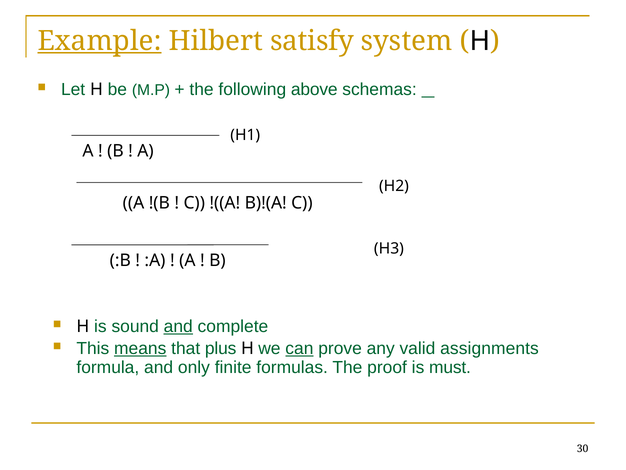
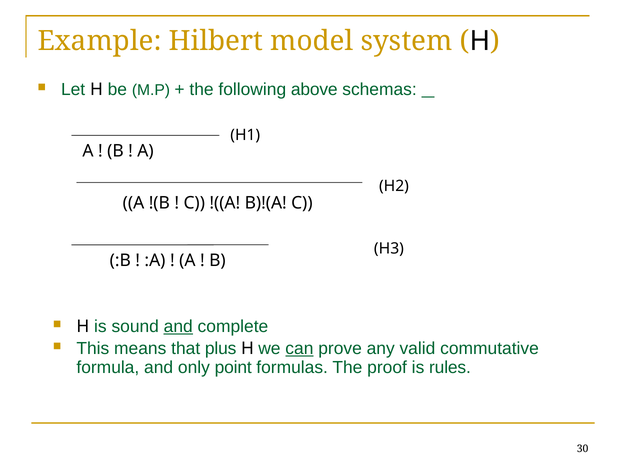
Example underline: present -> none (100, 41)
satisfy: satisfy -> model (312, 41)
means underline: present -> none (140, 348)
assignments: assignments -> commutative (490, 348)
finite: finite -> point (233, 367)
must: must -> rules (450, 367)
